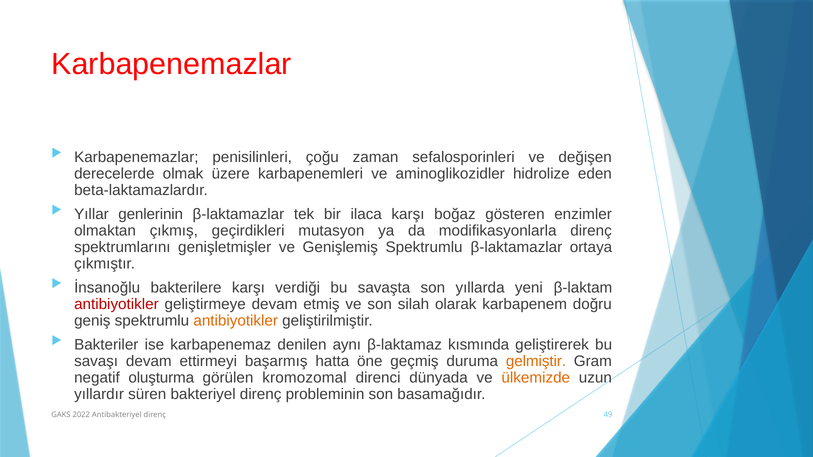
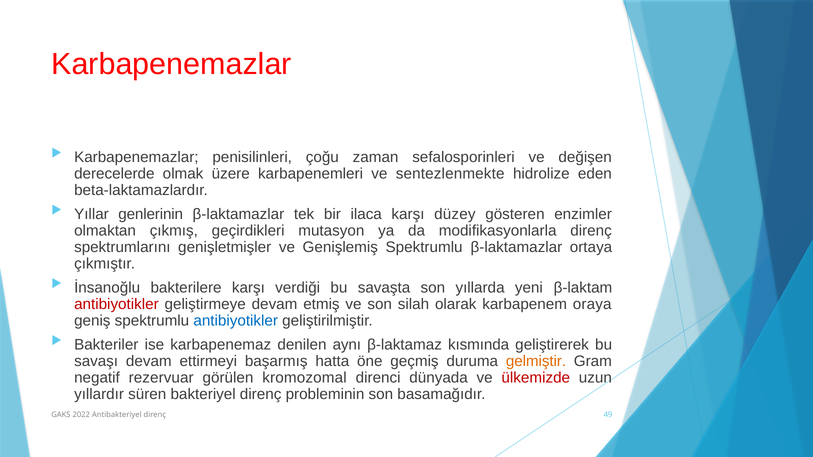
aminoglikozidler: aminoglikozidler -> sentezlenmekte (450, 174)
boğaz: boğaz -> düzey (455, 214)
doğru: doğru -> oraya (592, 304)
antibiyotikler colour: orange -> blue (236, 321)
oluşturma: oluşturma -> rezervuar (161, 378)
ülkemizde colour: orange -> red (536, 378)
